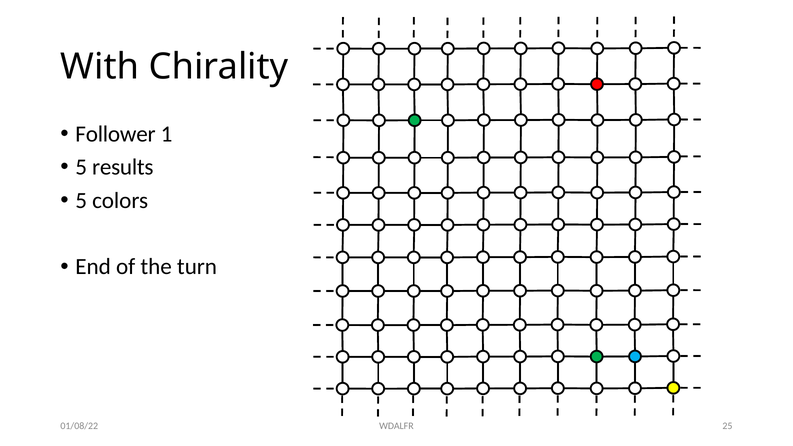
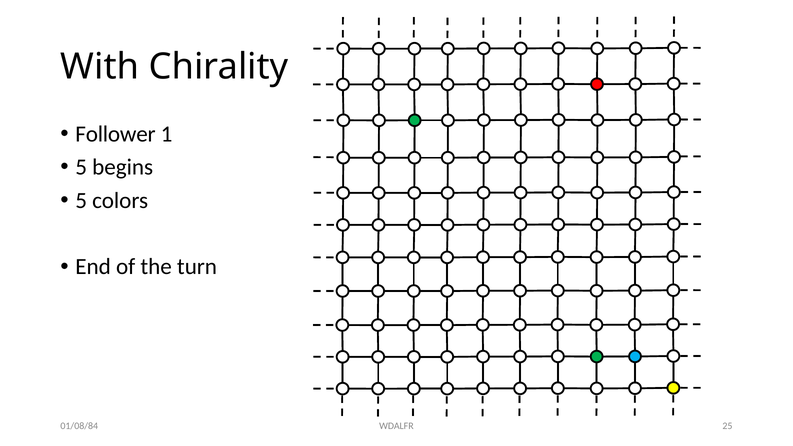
results: results -> begins (123, 167)
01/08/22: 01/08/22 -> 01/08/84 (79, 426)
